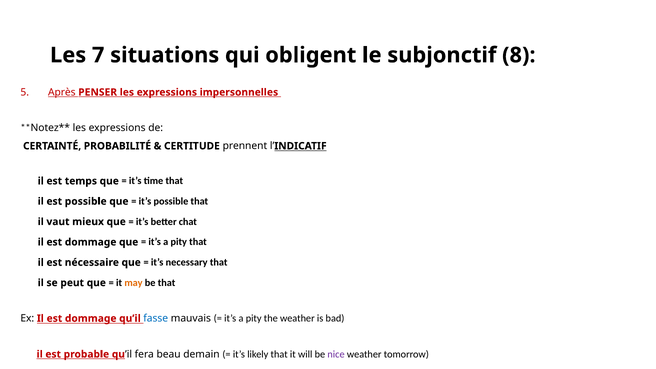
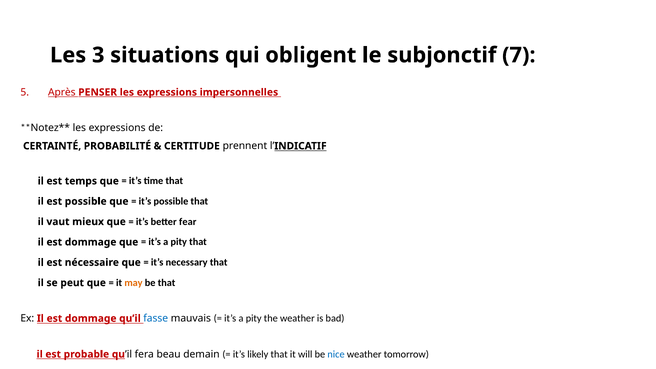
7: 7 -> 3 (98, 55)
8: 8 -> 7 (519, 55)
chat: chat -> fear (188, 222)
nice colour: purple -> blue (336, 354)
